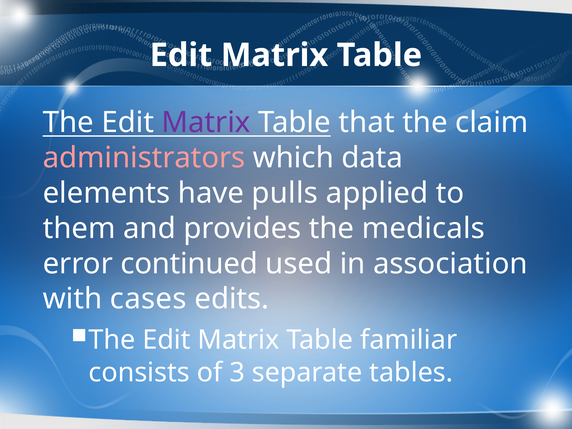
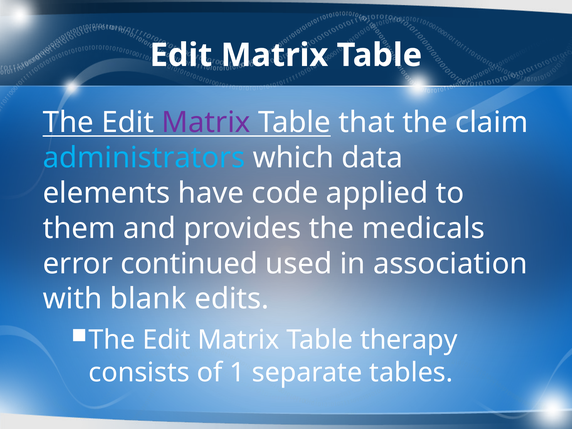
administrators colour: pink -> light blue (144, 158)
pulls: pulls -> code (285, 193)
cases: cases -> blank (148, 299)
familiar: familiar -> therapy (409, 340)
3: 3 -> 1 (237, 372)
